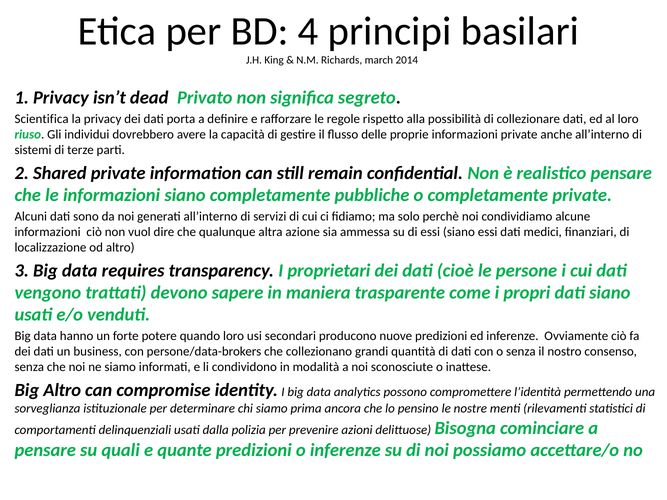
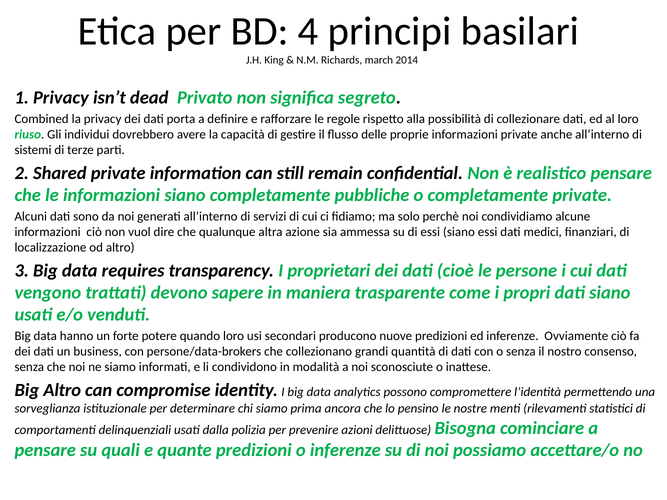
Scientifica: Scientifica -> Combined (42, 119)
